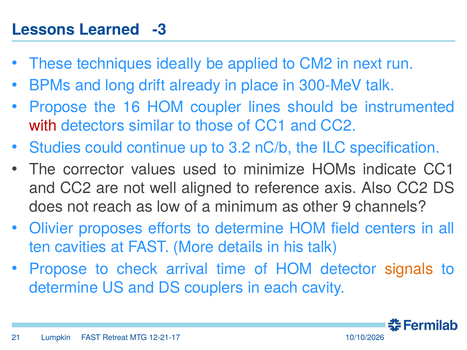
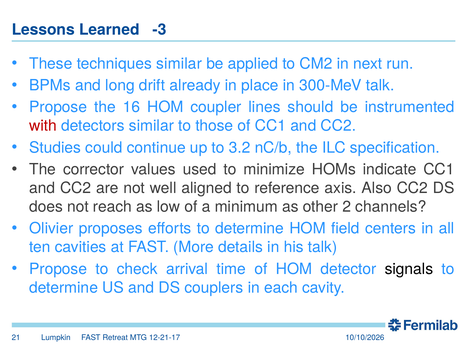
techniques ideally: ideally -> similar (179, 64)
9: 9 -> 2 (347, 207)
signals colour: orange -> black (409, 269)
